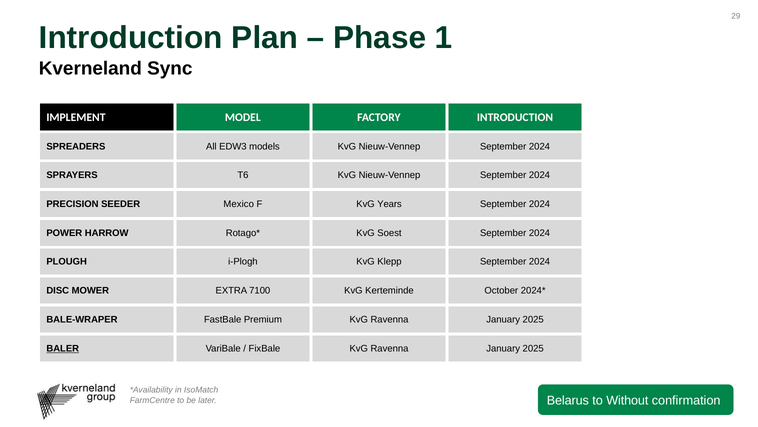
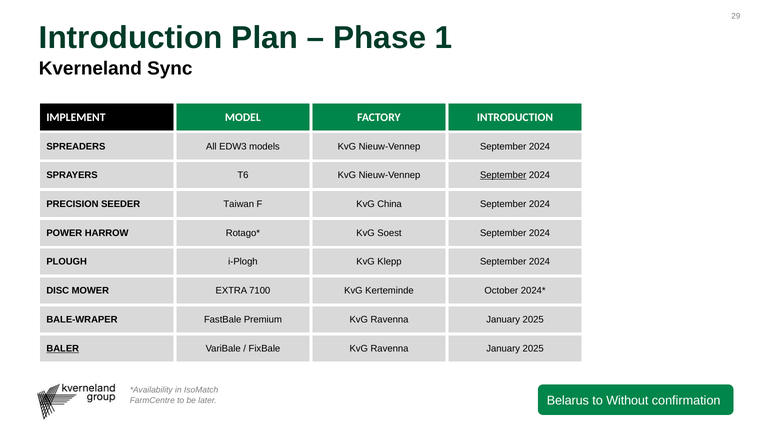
September underline: none -> present (503, 175)
Mexico: Mexico -> Taiwan (239, 204)
Years: Years -> China (390, 204)
